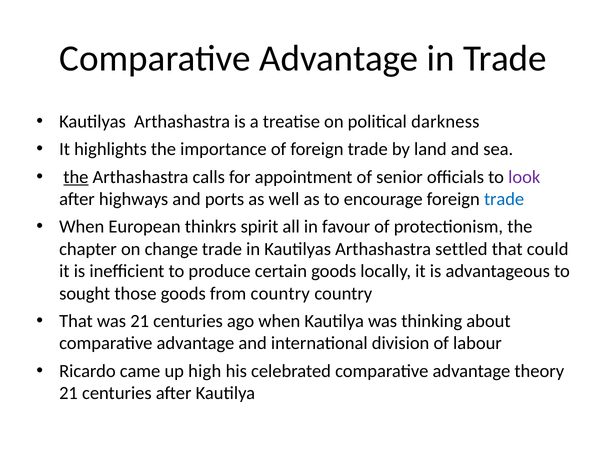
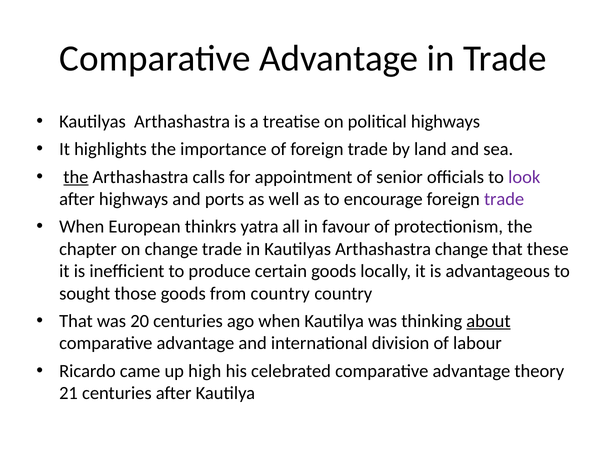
political darkness: darkness -> highways (445, 122)
trade colour: blue -> purple (504, 199)
spirit: spirit -> yatra (260, 227)
Arthashastra settled: settled -> change (462, 249)
could: could -> these (548, 249)
was 21: 21 -> 20 (140, 321)
about underline: none -> present (489, 321)
